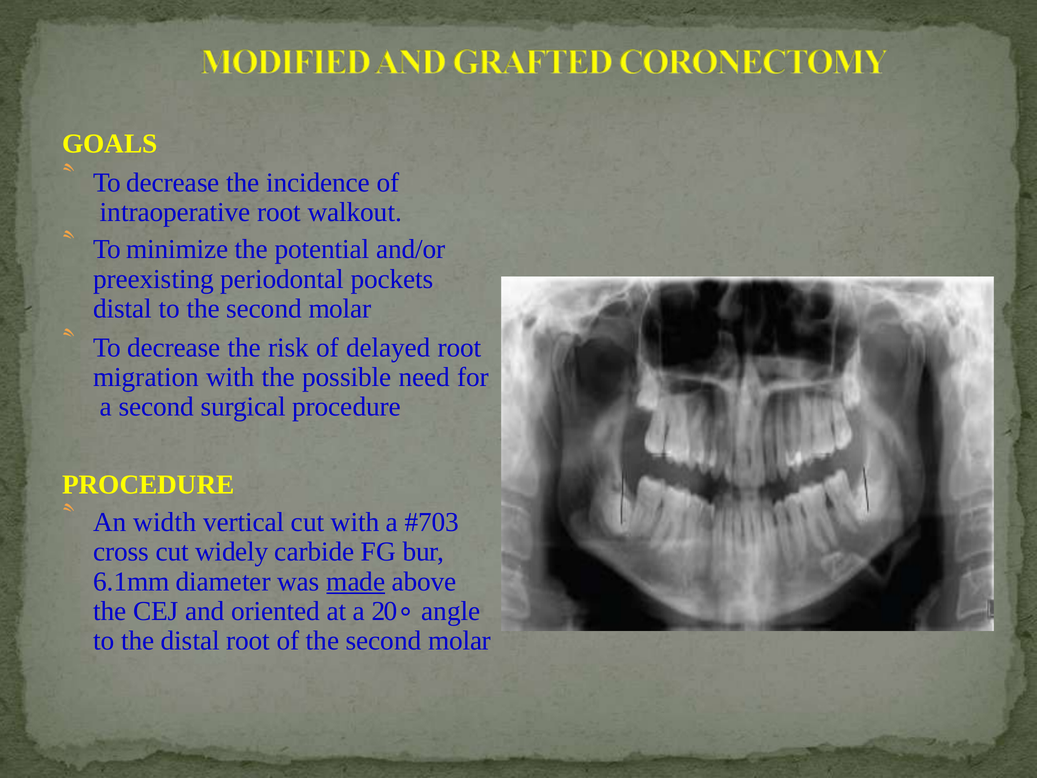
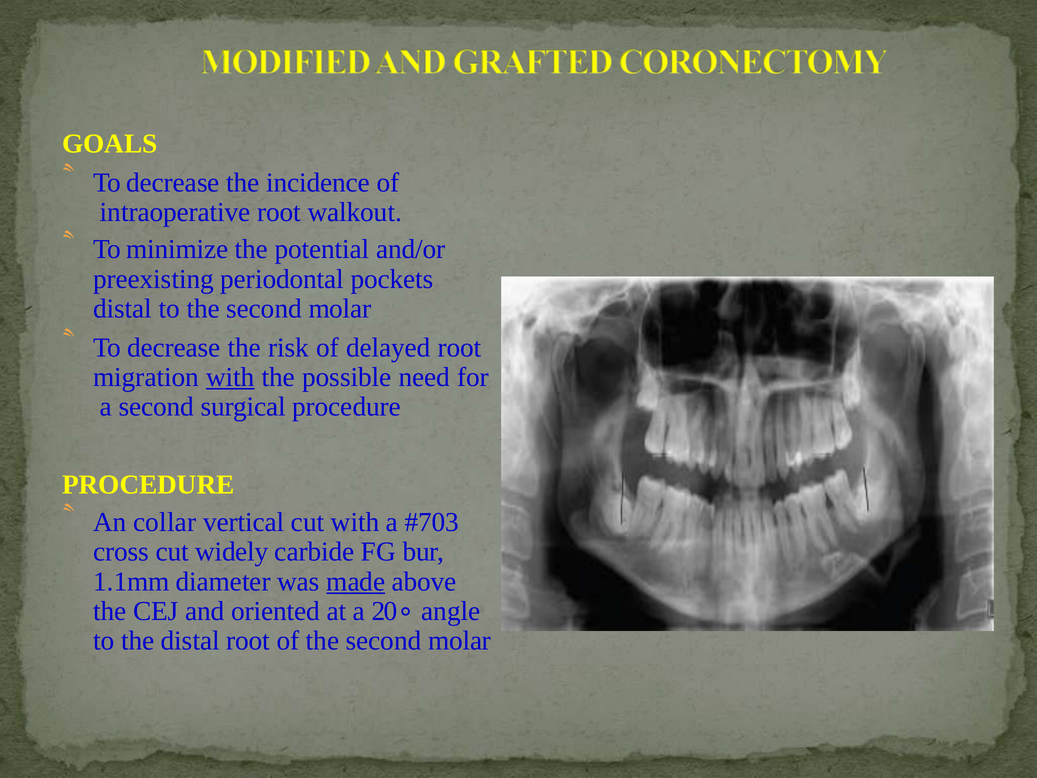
with underline: none -> present (230, 377)
width: width -> collar (165, 522)
6.1mm: 6.1mm -> 1.1mm (131, 581)
